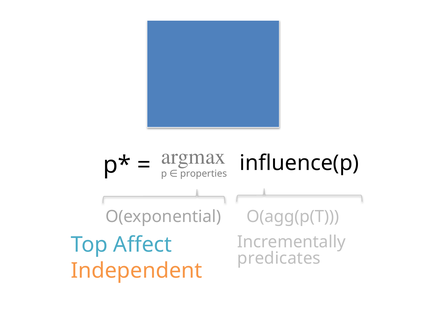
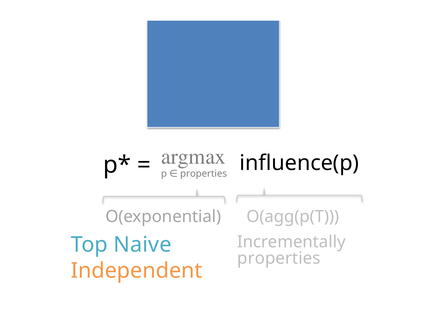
Affect: Affect -> Naive (143, 245)
predicates: predicates -> properties (279, 258)
